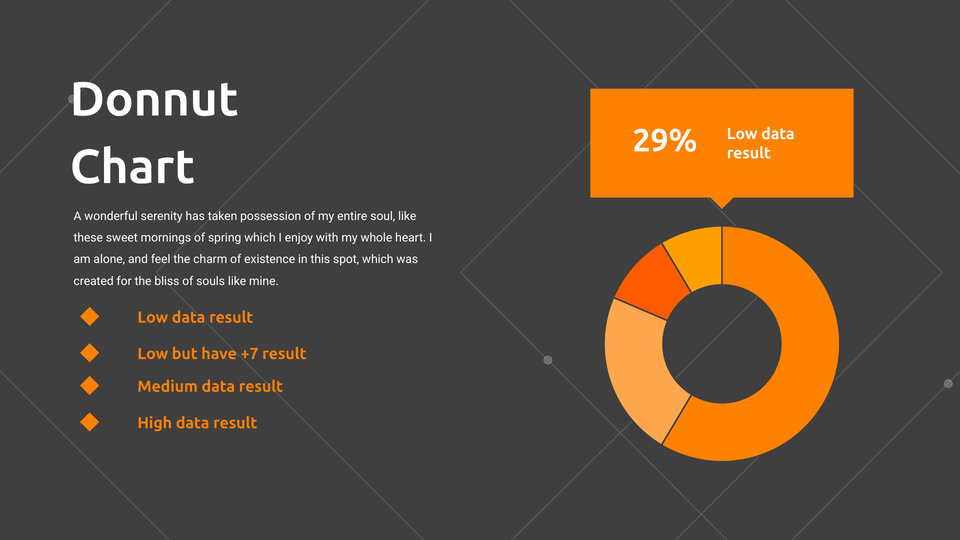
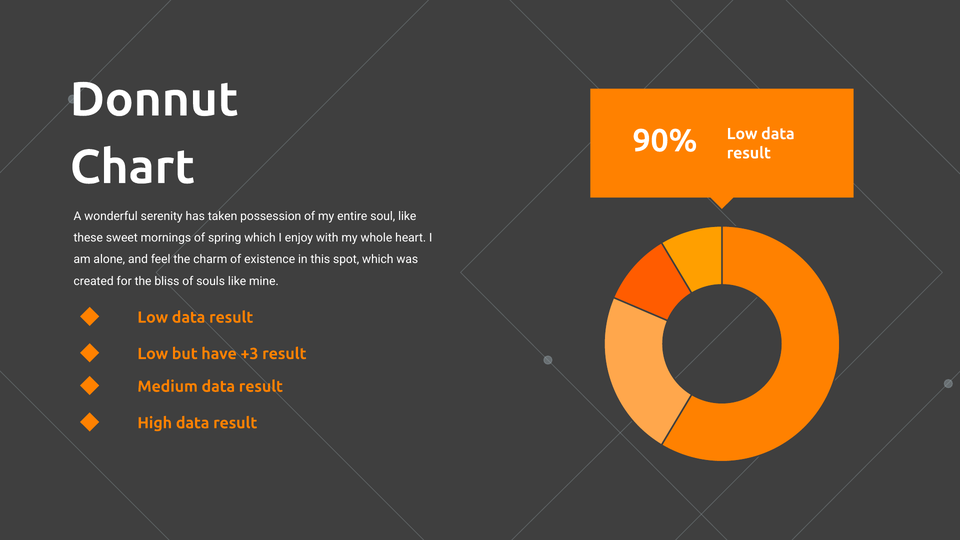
29%: 29% -> 90% (665, 141)
+7: +7 -> +3 (249, 354)
